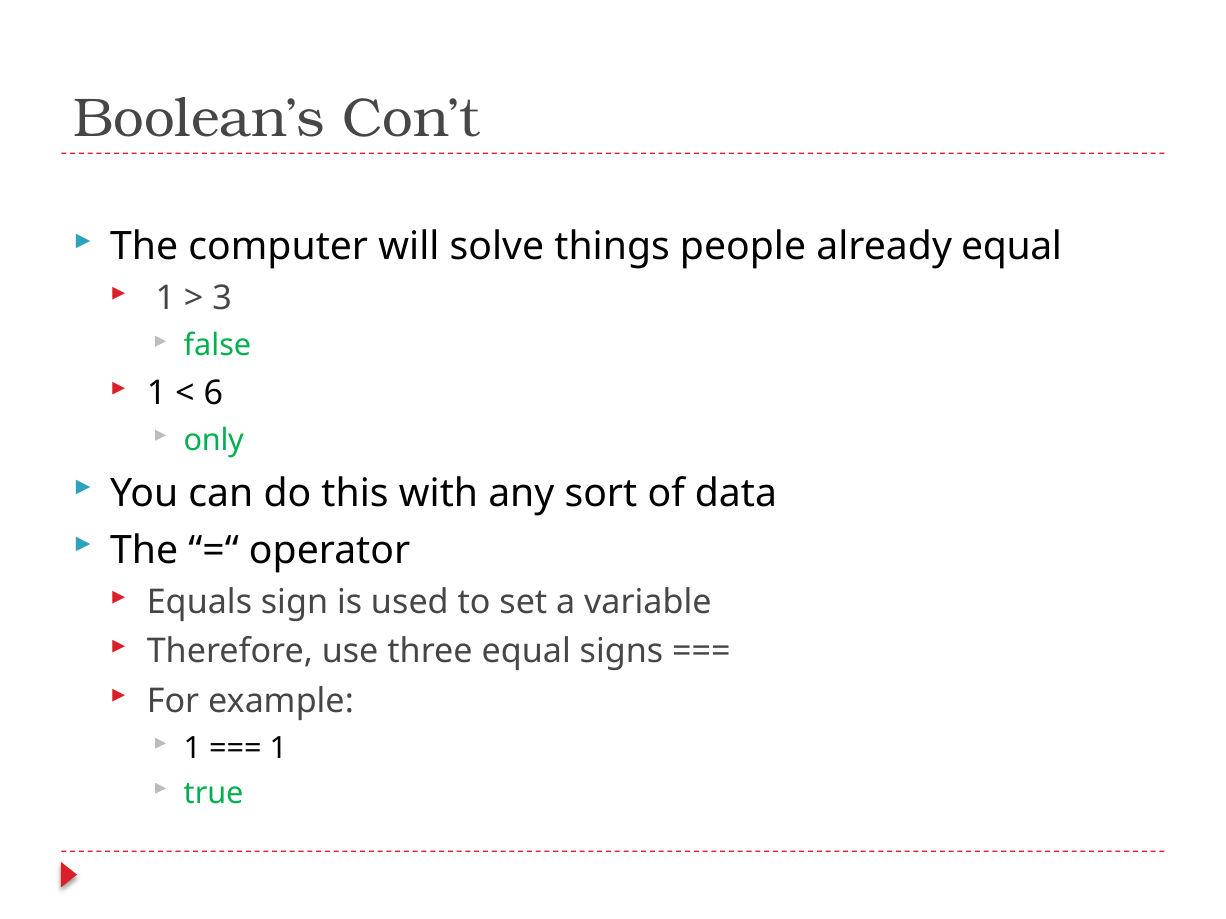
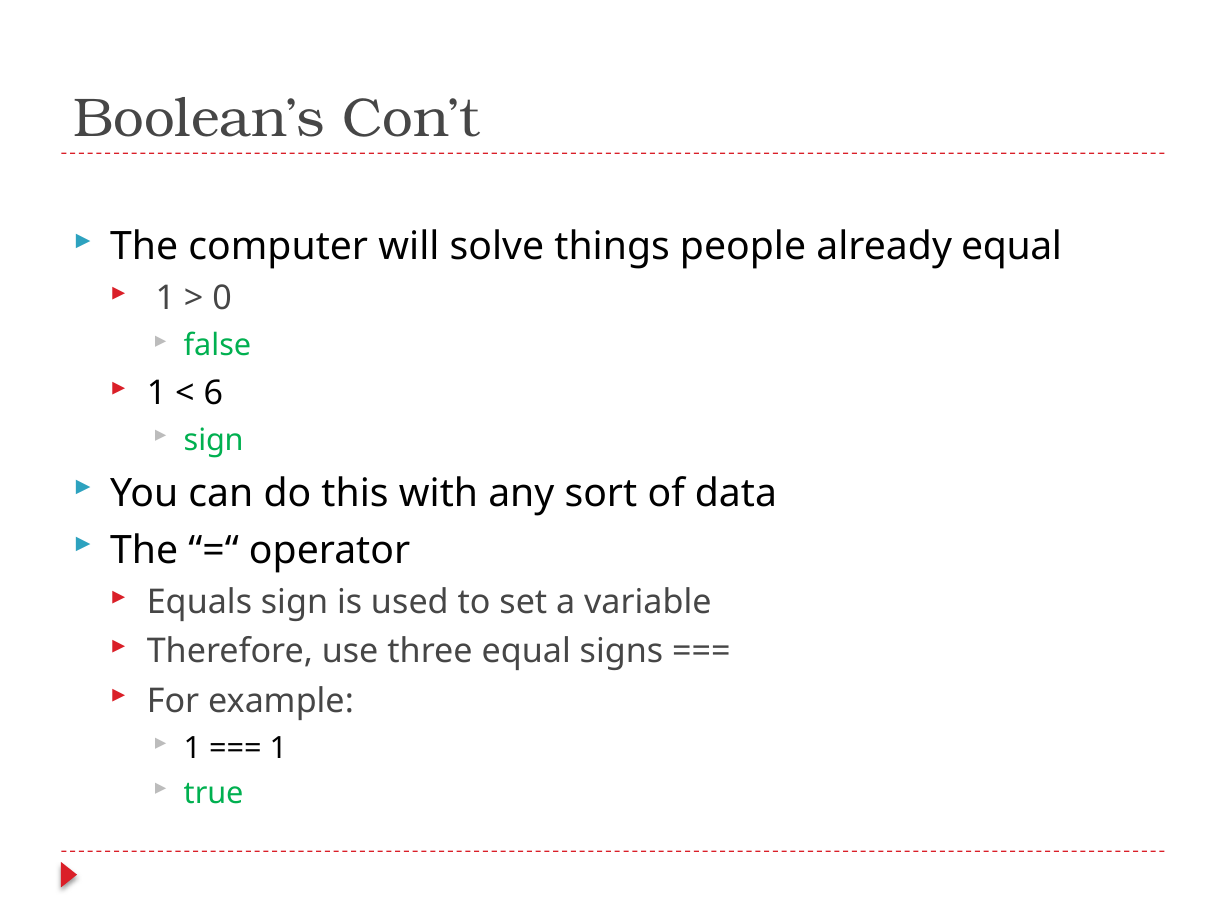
3: 3 -> 0 (222, 299)
only: only -> sign (214, 441)
